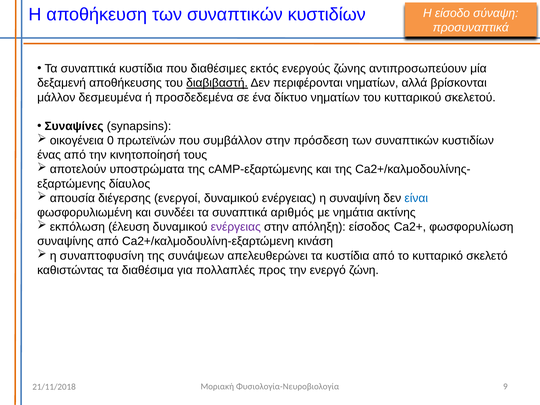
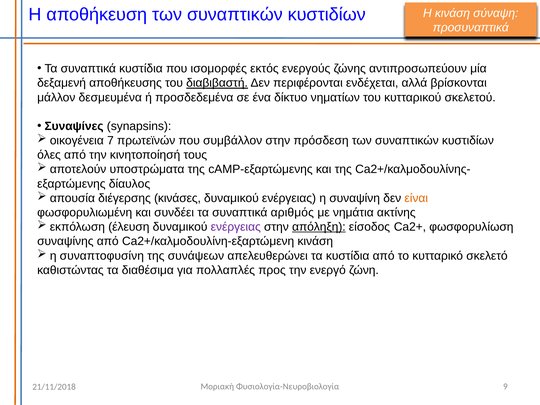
Η είσοδο: είσοδο -> κινάση (452, 13)
διαθέσιμες: διαθέσιμες -> ισομορφές (219, 69)
περιφέρονται νηματίων: νηματίων -> ενδέχεται (372, 83)
0: 0 -> 7 (110, 141)
ένας: ένας -> όλες (49, 155)
ενεργοί: ενεργοί -> κινάσες (177, 198)
είναι colour: blue -> orange (416, 198)
απόληξη underline: none -> present (319, 227)
